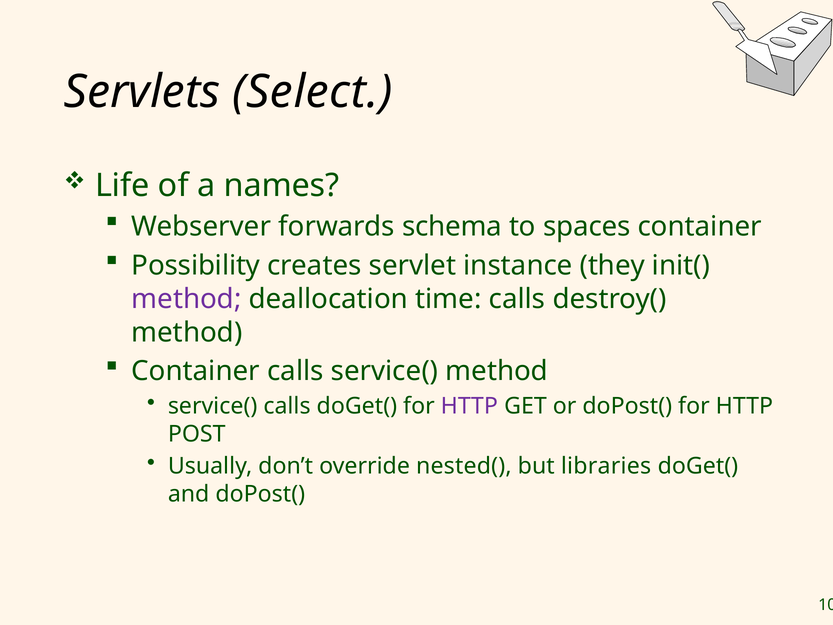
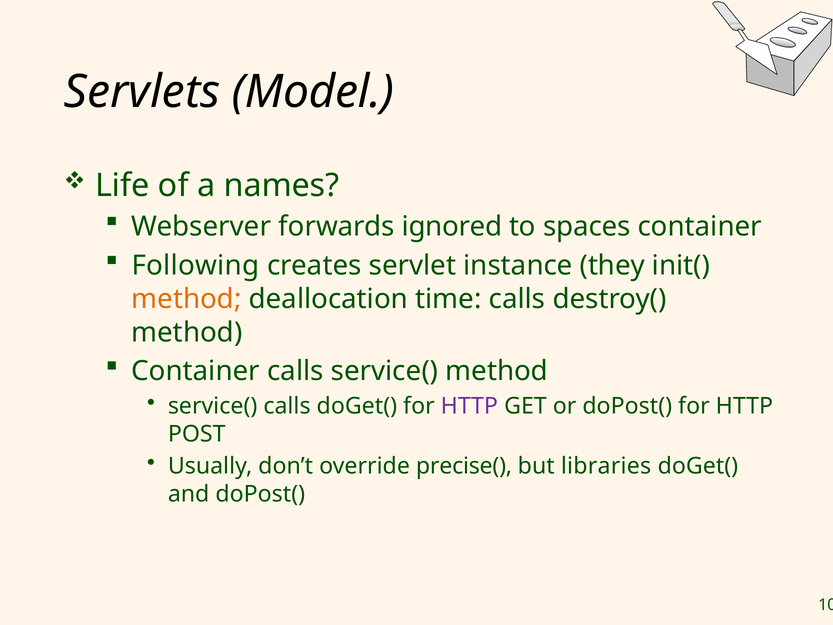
Select: Select -> Model (313, 92)
schema: schema -> ignored (452, 227)
Possibility: Possibility -> Following (196, 266)
method colour: purple -> orange (186, 299)
nested(: nested( -> precise( (464, 466)
